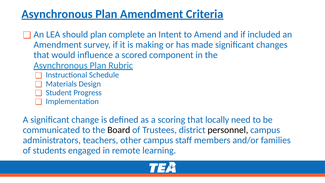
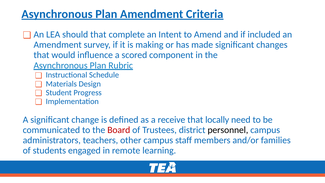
should plan: plan -> that (98, 35)
scoring: scoring -> receive (171, 120)
Board colour: black -> red (119, 130)
